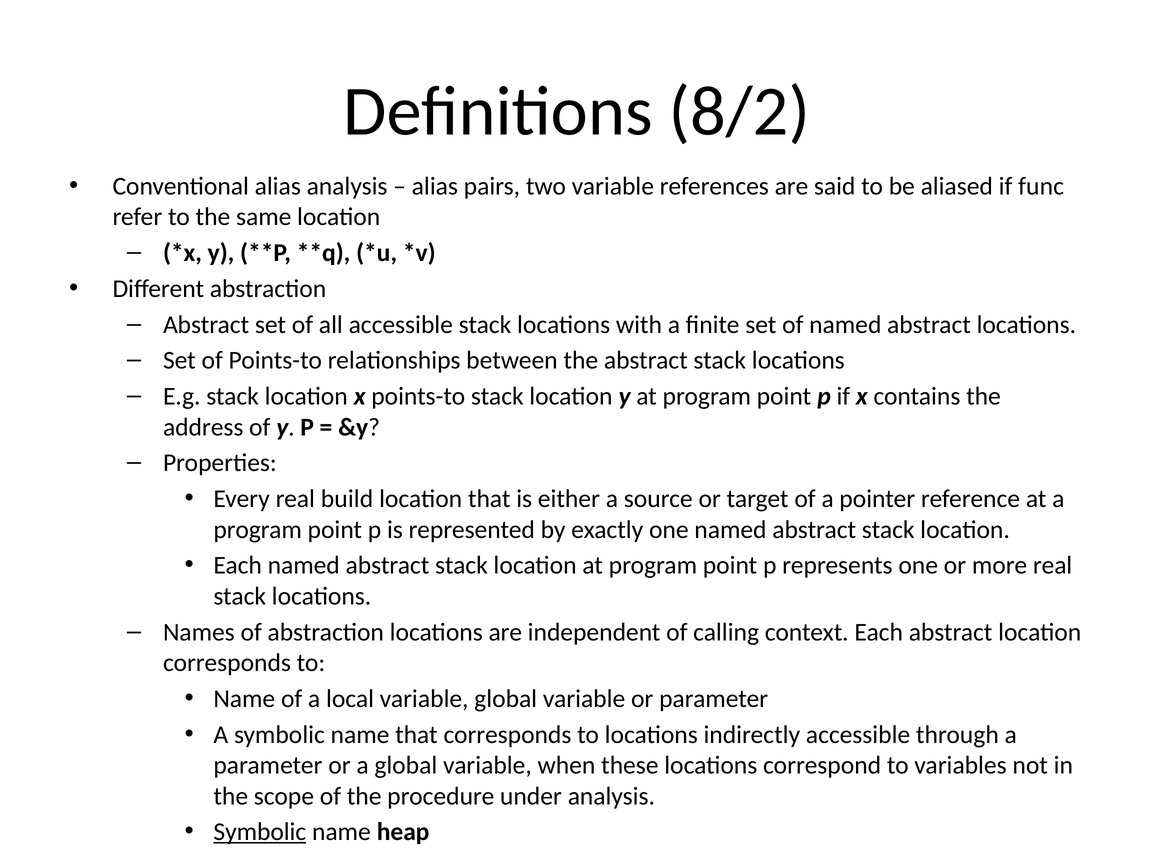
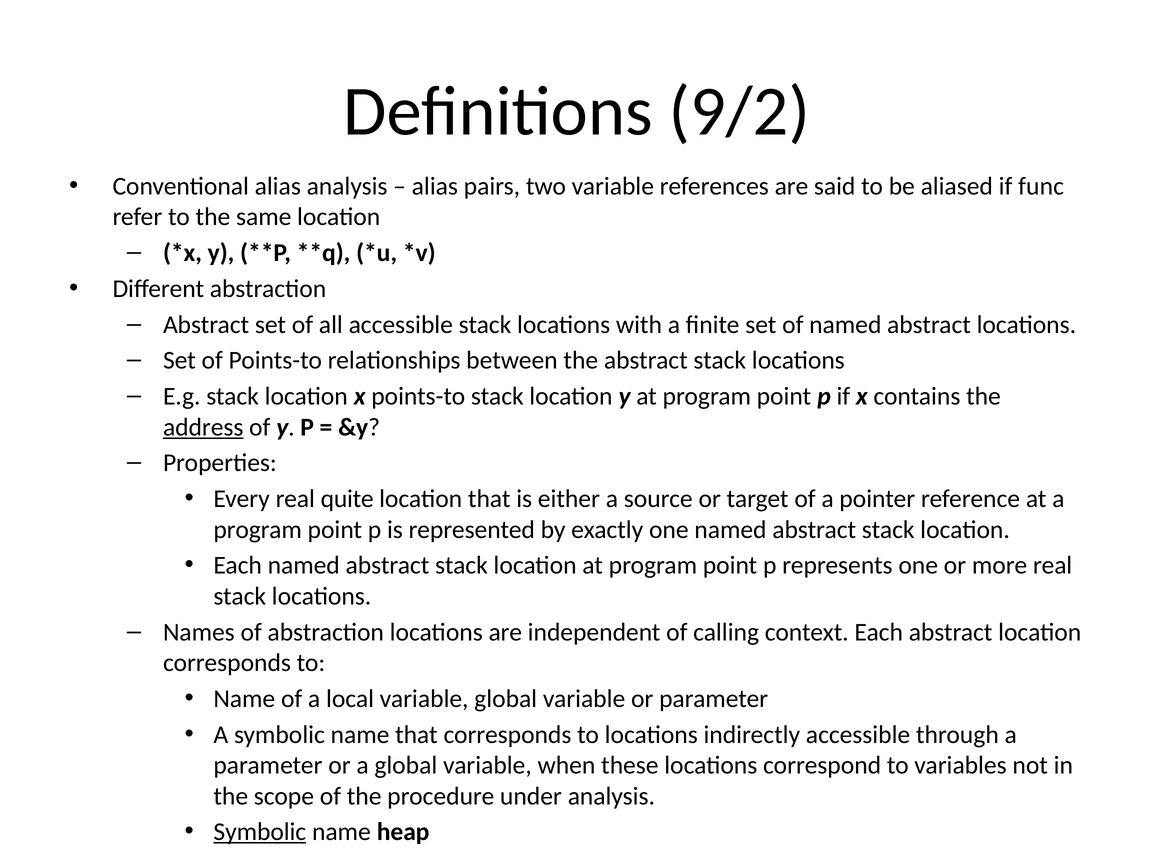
8/2: 8/2 -> 9/2 (739, 112)
address underline: none -> present (203, 427)
build: build -> quite (347, 499)
